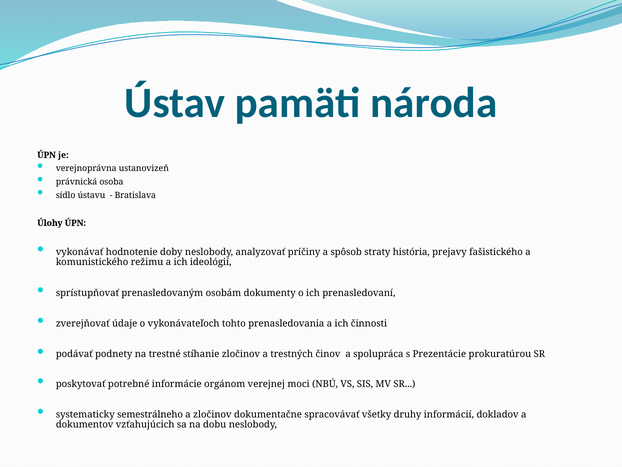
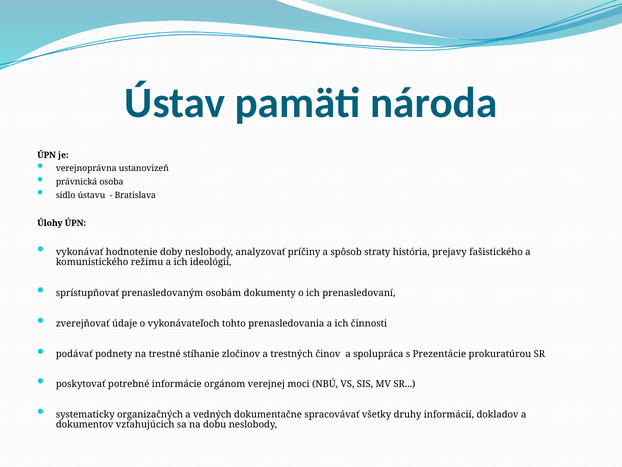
semestrálneho: semestrálneho -> organizačných (150, 414)
a zločinov: zločinov -> vedných (212, 414)
